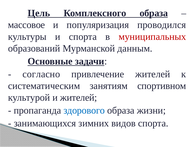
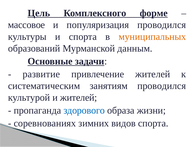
Комплексного образа: образа -> форме (154, 13)
муниципальных colour: red -> orange (152, 36)
согласно: согласно -> развитие (41, 74)
занятиям спортивном: спортивном -> проводился (162, 85)
занимающихся: занимающихся -> соревнованиях (45, 123)
